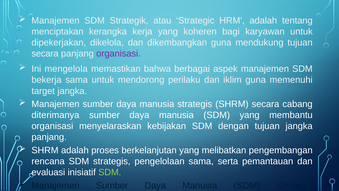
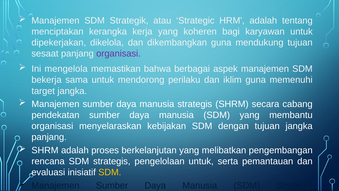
secara: secara -> sesaat (45, 54)
diterimanya: diterimanya -> pendekatan (55, 115)
pengelolaan sama: sama -> untuk (201, 161)
SDM colour: light green -> yellow (110, 172)
